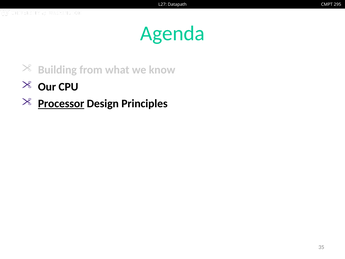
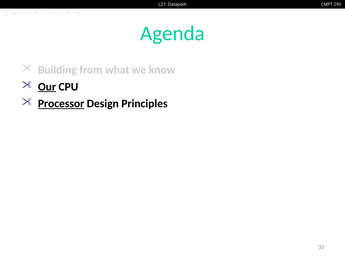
Our underline: none -> present (47, 87)
